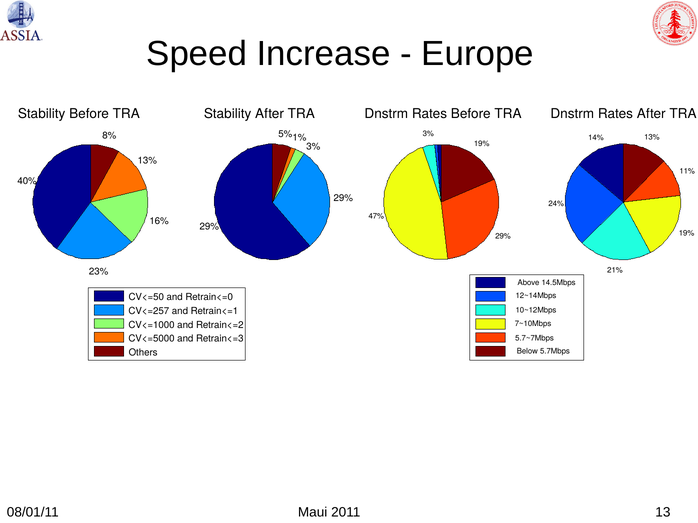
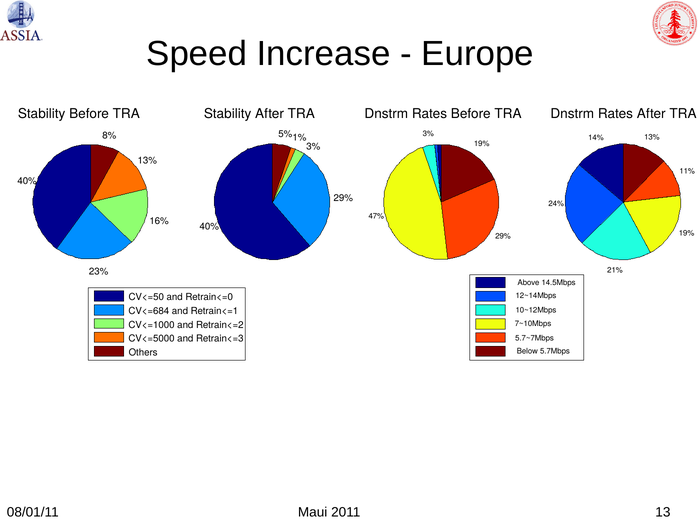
29%: 29% -> 40% (209, 227)
CV<=257: CV<=257 -> CV<=684 (149, 311)
